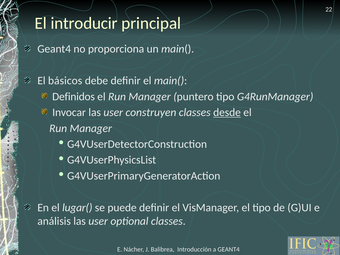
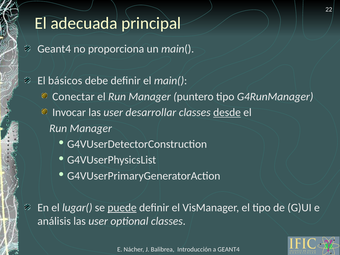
introducir: introducir -> adecuada (84, 23)
Definidos: Definidos -> Conectar (73, 97)
construyen: construyen -> desarrollar (151, 112)
puede underline: none -> present (122, 208)
